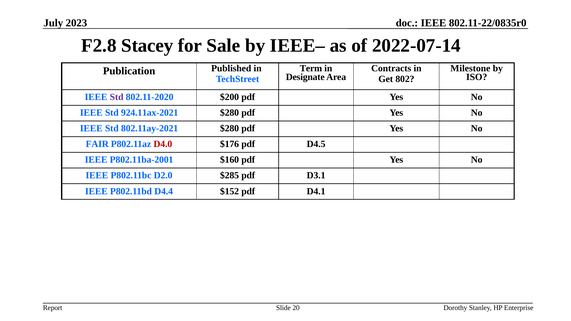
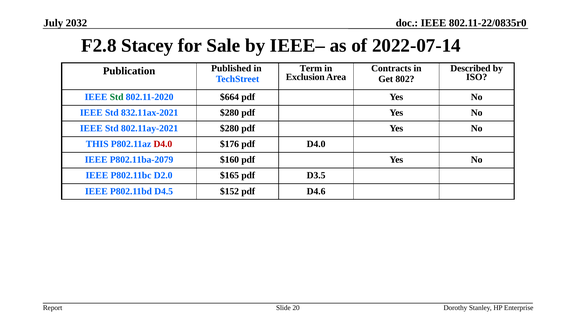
2023: 2023 -> 2032 (76, 23)
Milestone: Milestone -> Described (470, 69)
Designate: Designate -> Exclusion (305, 77)
Std colour: purple -> green (117, 97)
$200: $200 -> $664 (230, 97)
924.11ax-2021: 924.11ax-2021 -> 832.11ax-2021 (150, 113)
FAIR: FAIR -> THIS (97, 144)
pdf D4.5: D4.5 -> D4.0 (316, 144)
P802.11ba-2001: P802.11ba-2001 -> P802.11ba-2079 (142, 160)
$285: $285 -> $165 (230, 176)
D3.1: D3.1 -> D3.5 (316, 176)
D4.4: D4.4 -> D4.5 (164, 191)
D4.1: D4.1 -> D4.6 (316, 191)
